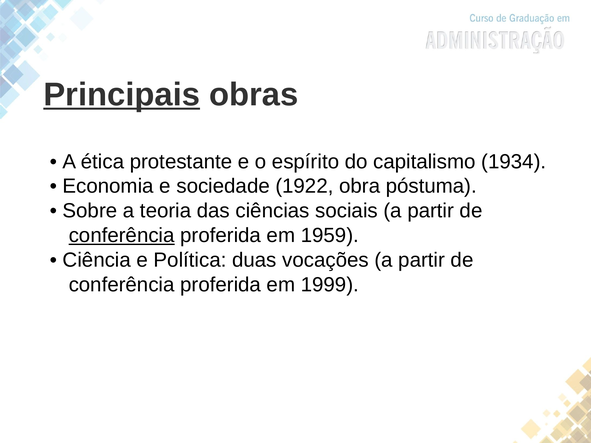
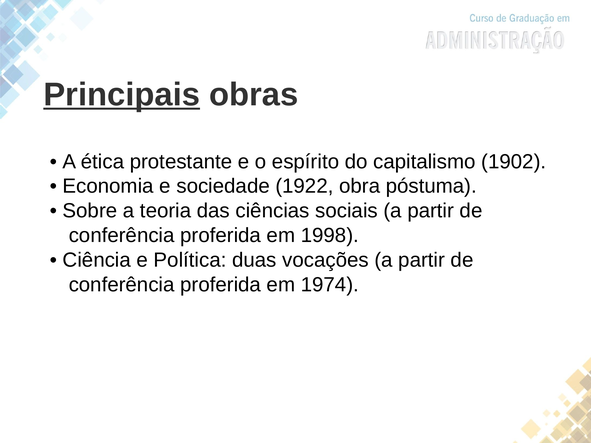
1934: 1934 -> 1902 (514, 162)
conferência underline: present -> none (122, 236)
1959: 1959 -> 1998 (330, 236)
1999: 1999 -> 1974 (330, 285)
